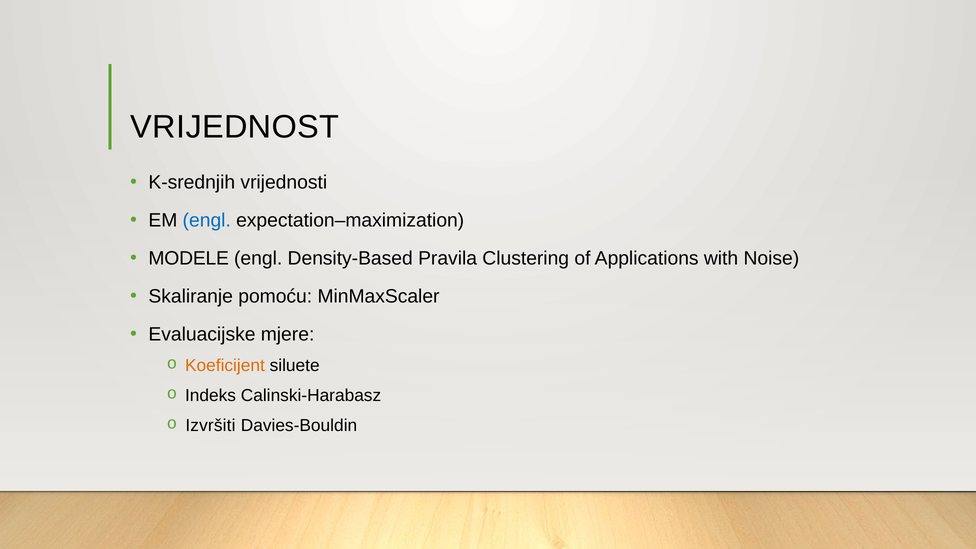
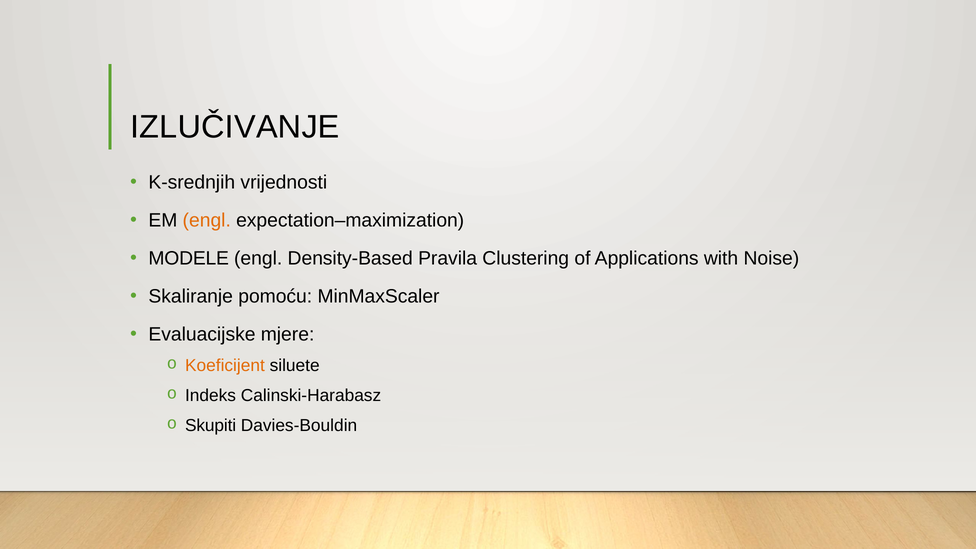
VRIJEDNOST: VRIJEDNOST -> IZLUČIVANJE (235, 127)
engl colour: blue -> orange (207, 221)
Izvršiti: Izvršiti -> Skupiti (211, 425)
